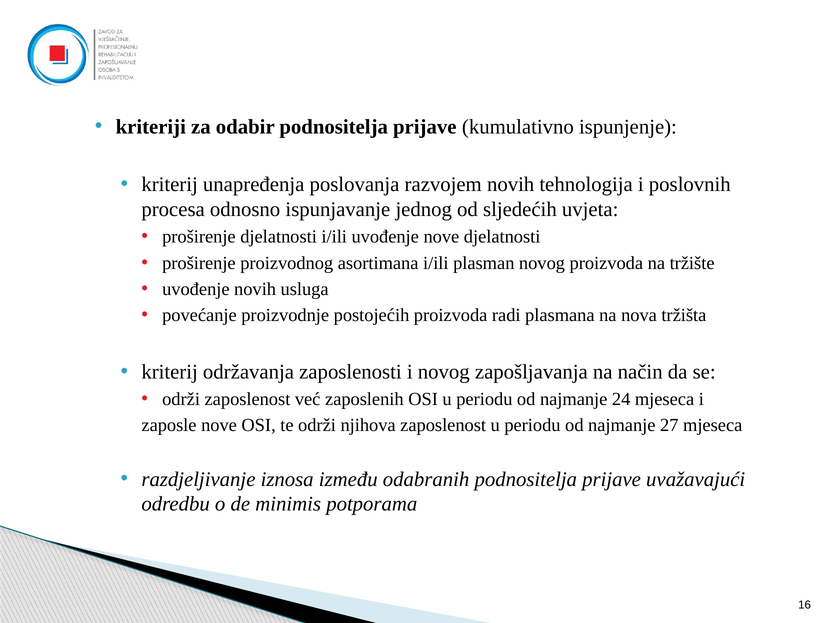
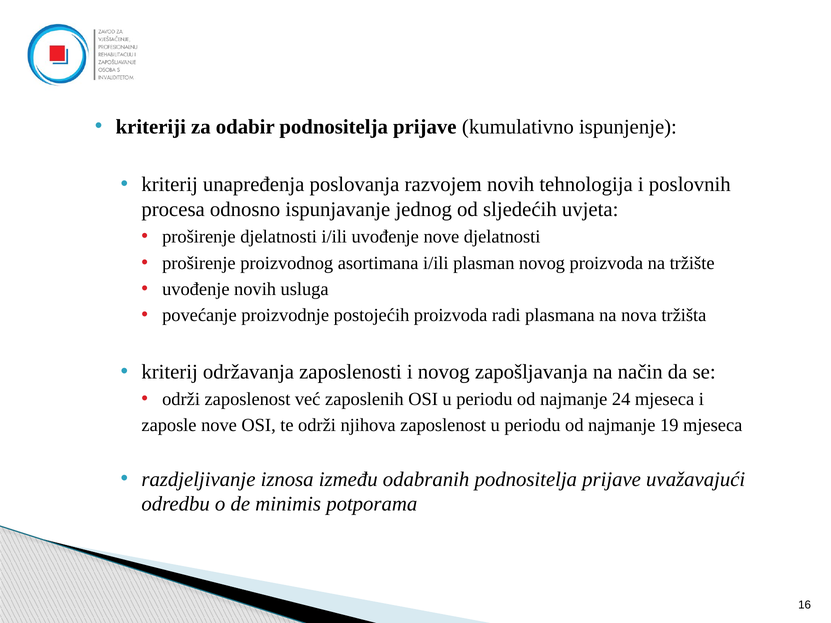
27: 27 -> 19 (669, 426)
